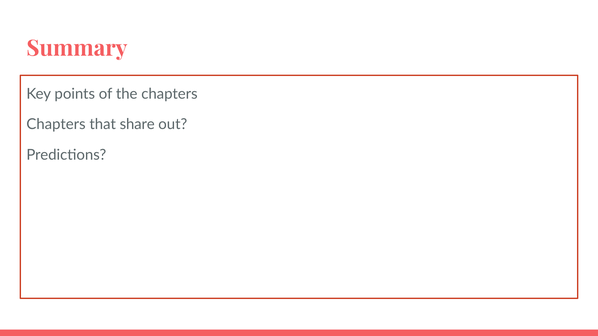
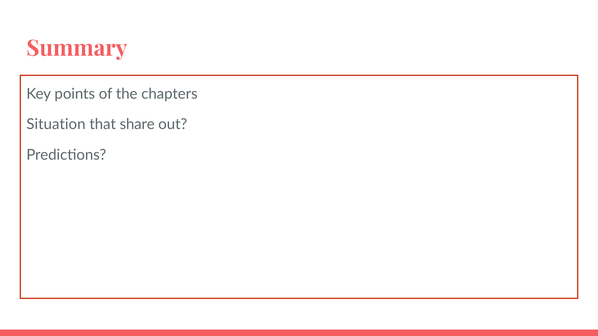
Chapters: Chapters -> Situation (56, 124)
